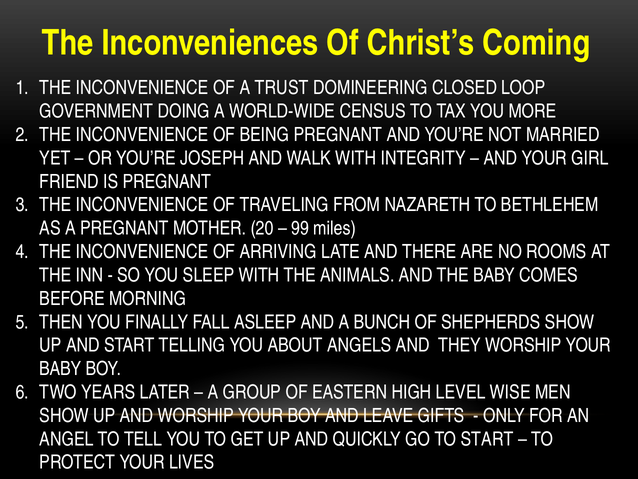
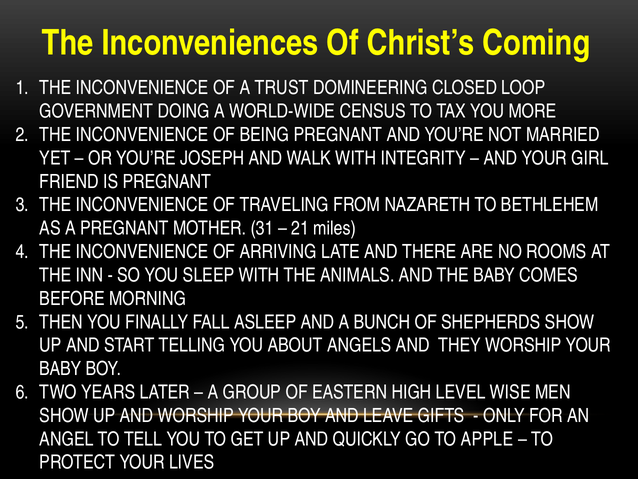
20: 20 -> 31 (262, 228)
99: 99 -> 21 (300, 228)
TO START: START -> APPLE (487, 439)
